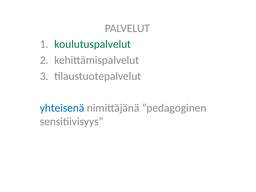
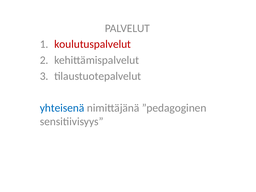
koulutuspalvelut colour: green -> red (93, 44)
